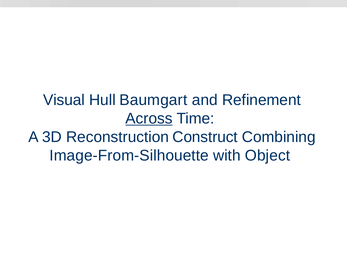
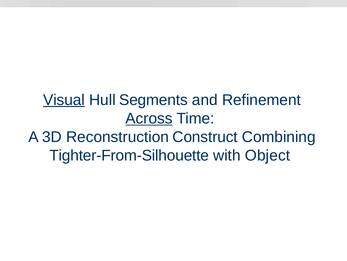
Visual underline: none -> present (64, 100)
Baumgart: Baumgart -> Segments (153, 100)
Image-From-Silhouette: Image-From-Silhouette -> Tighter-From-Silhouette (129, 155)
